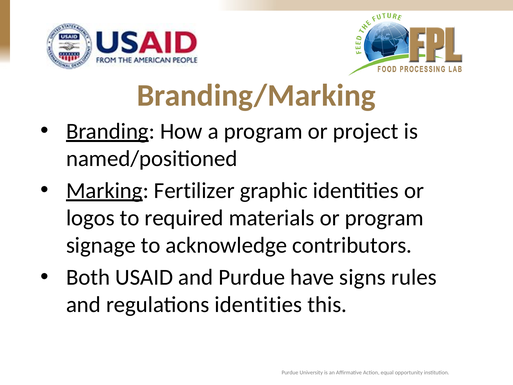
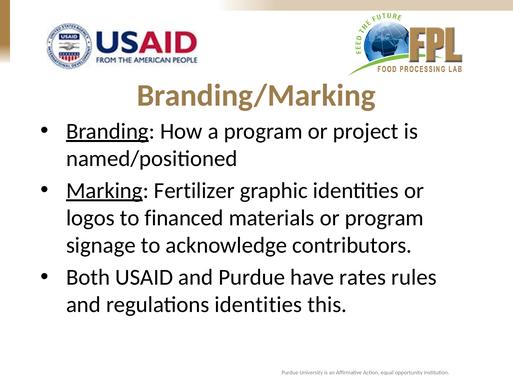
required: required -> financed (184, 218)
signs: signs -> rates (363, 277)
